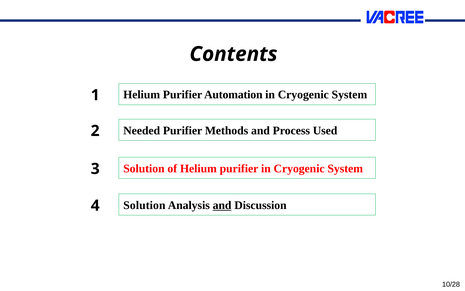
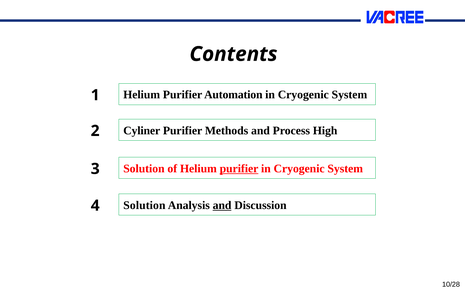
Needed: Needed -> Cyliner (142, 130)
Used: Used -> High (325, 130)
purifier underline: none -> present (239, 168)
